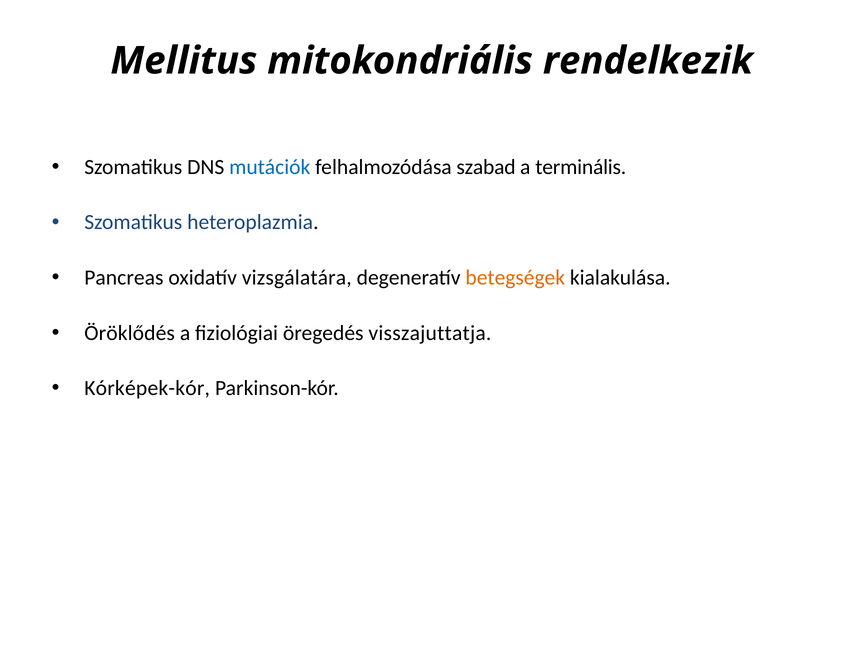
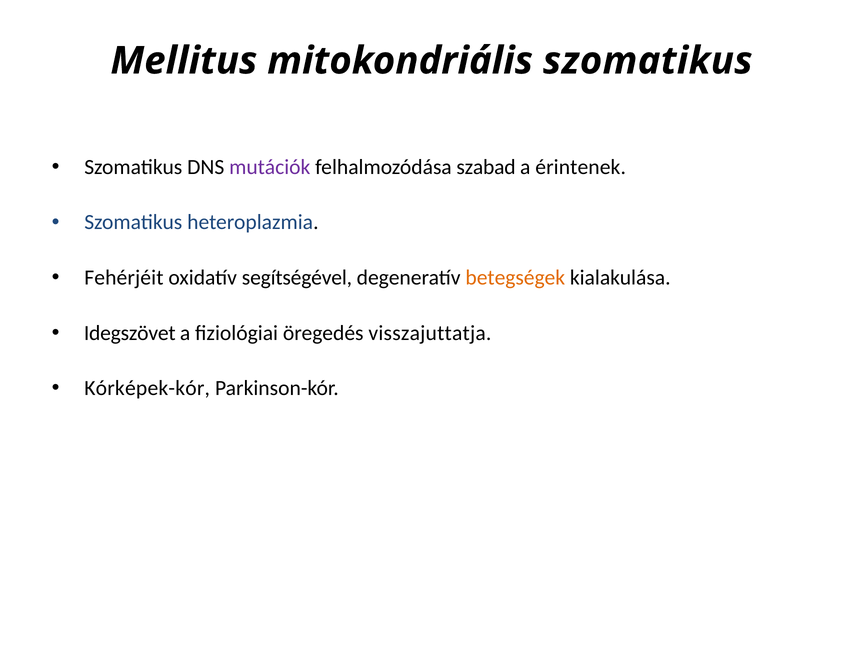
mitokondriális rendelkezik: rendelkezik -> szomatikus (648, 61)
mutációk colour: blue -> purple (270, 167)
terminális: terminális -> érintenek (581, 167)
Pancreas: Pancreas -> Fehérjéit (124, 278)
vizsgálatára: vizsgálatára -> segítségével (297, 278)
Öröklődés: Öröklődés -> Idegszövet (130, 333)
